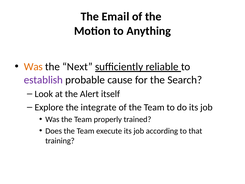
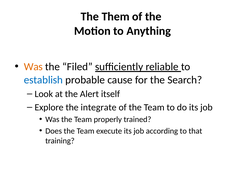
Email: Email -> Them (116, 17)
Next: Next -> Filed (78, 67)
establish colour: purple -> blue (43, 80)
